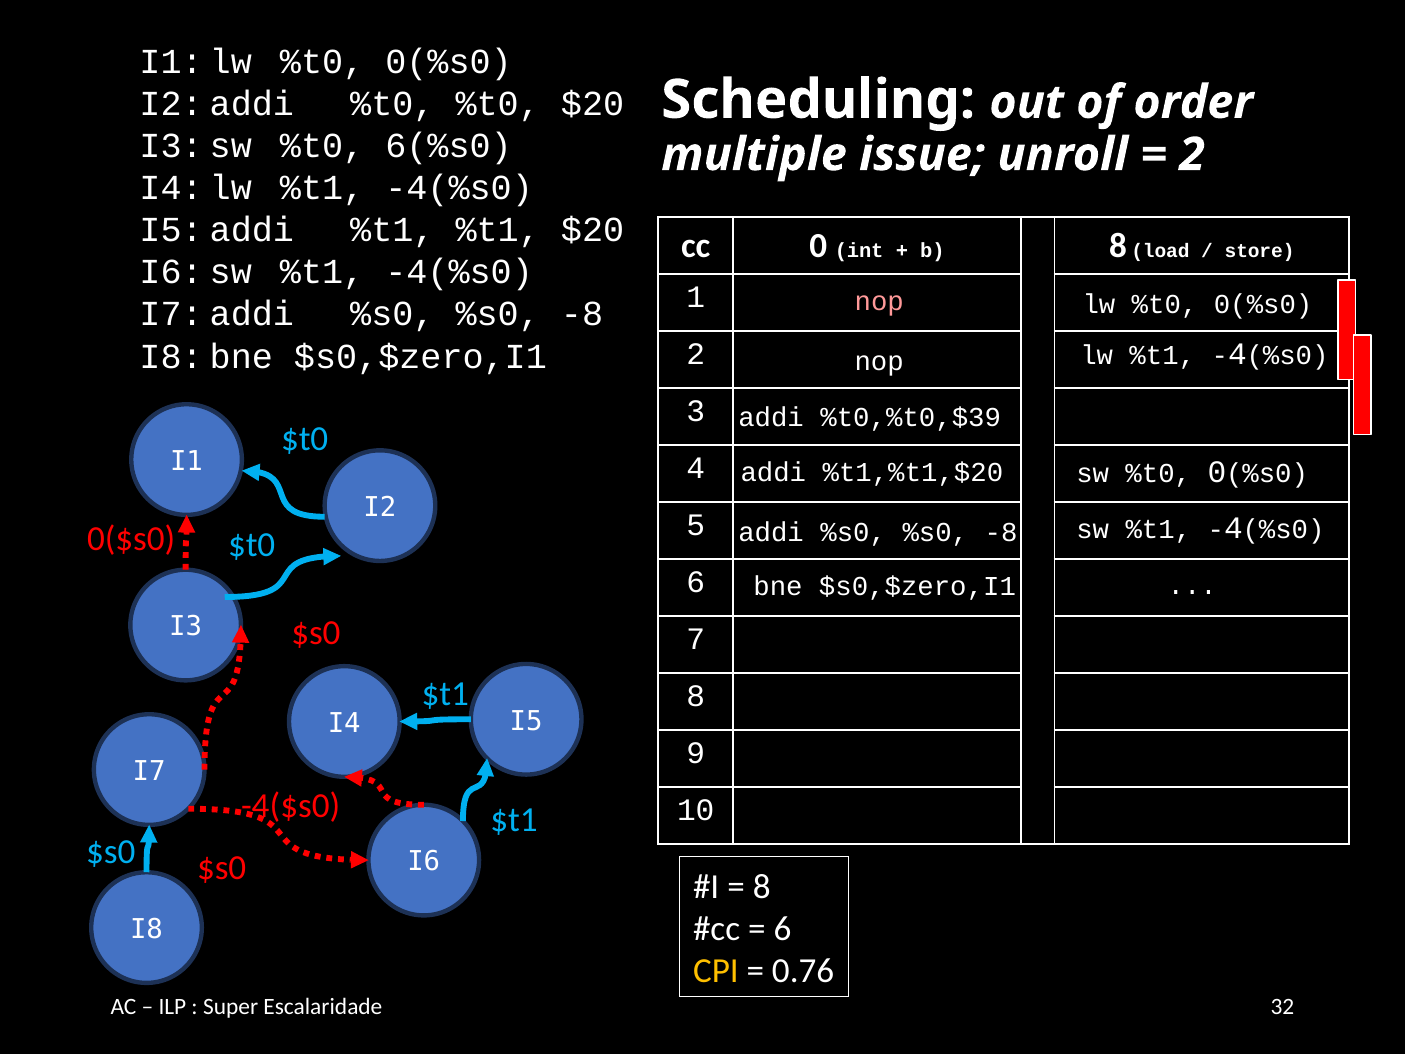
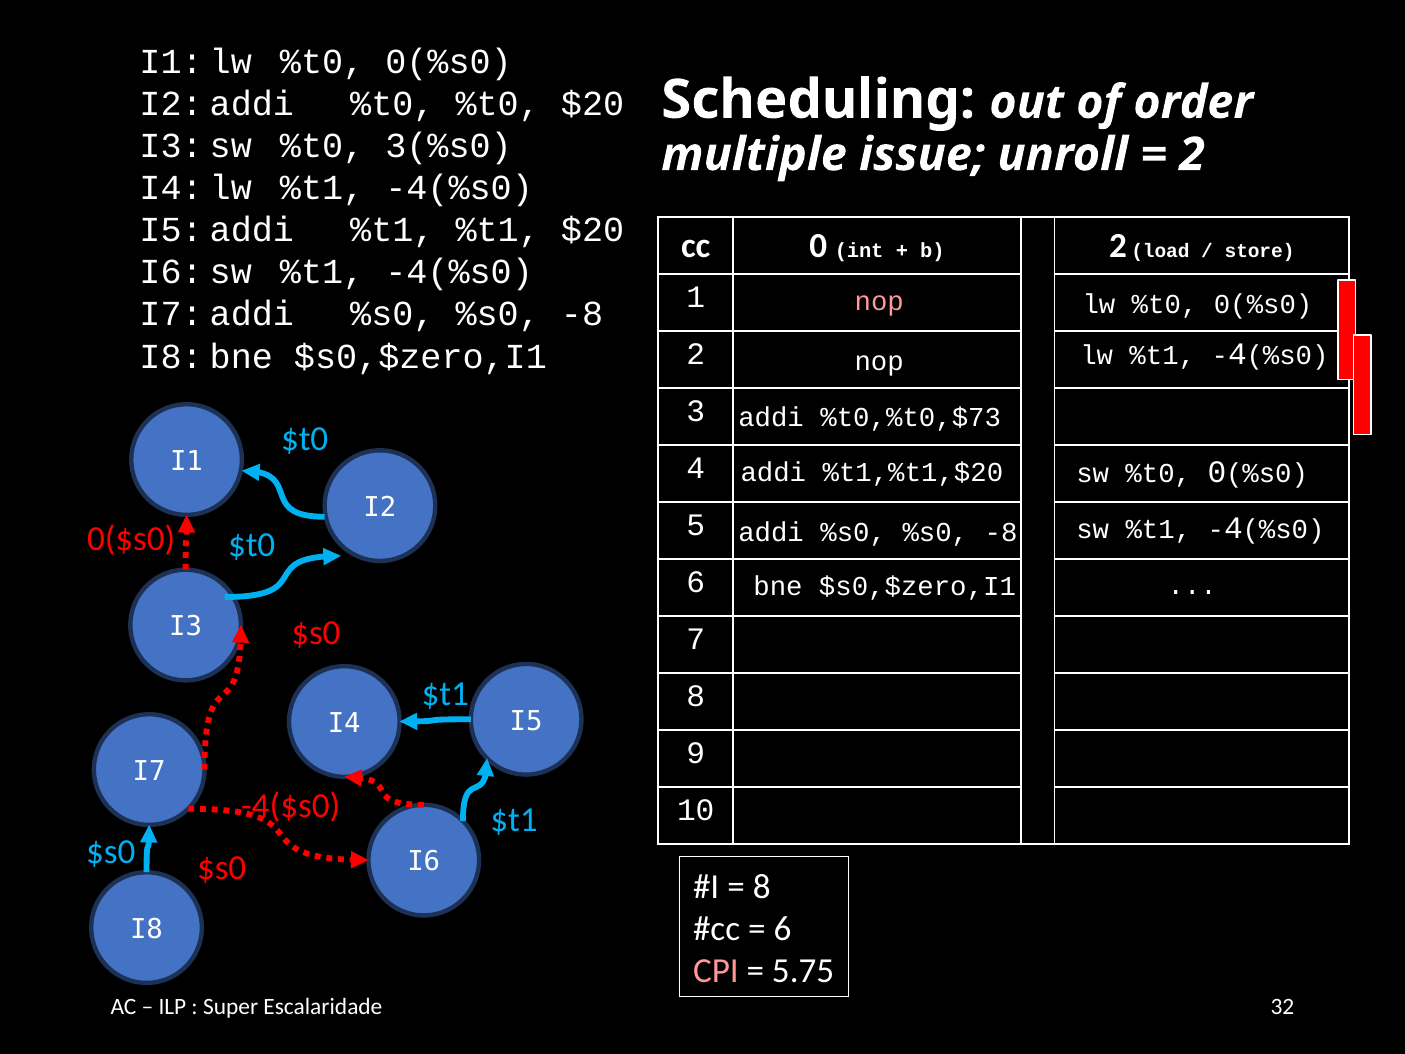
6(%s0: 6(%s0 -> 3(%s0 (449, 146)
b 8: 8 -> 2 (1118, 246)
%t0,%t0,$39: %t0,%t0,$39 -> %t0,%t0,$73 (911, 418)
CPI colour: yellow -> pink (716, 971)
0.76: 0.76 -> 5.75 (803, 971)
